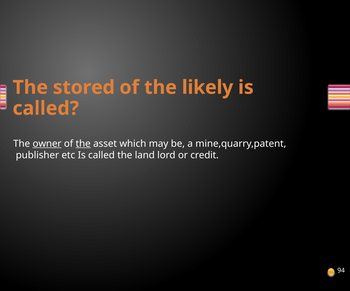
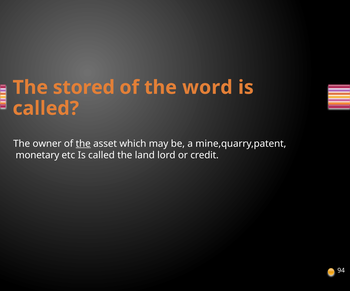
likely: likely -> word (207, 88)
owner underline: present -> none (47, 144)
publisher: publisher -> monetary (37, 156)
